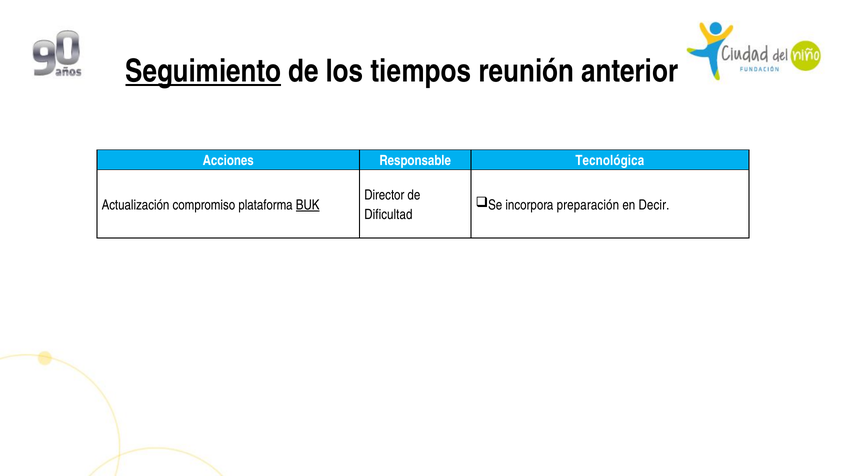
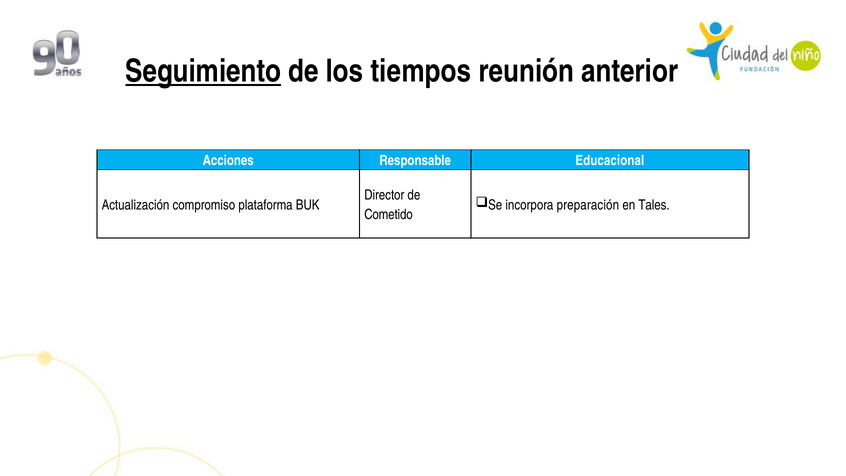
Tecnológica: Tecnológica -> Educacional (610, 161)
Decir: Decir -> Tales (654, 205)
BUK underline: present -> none (308, 205)
Dificultad: Dificultad -> Cometido (388, 215)
